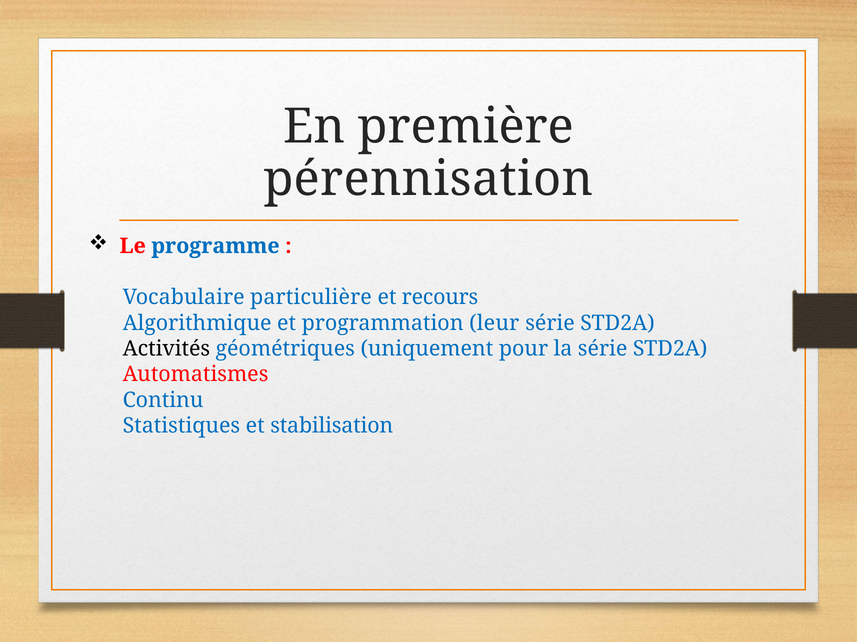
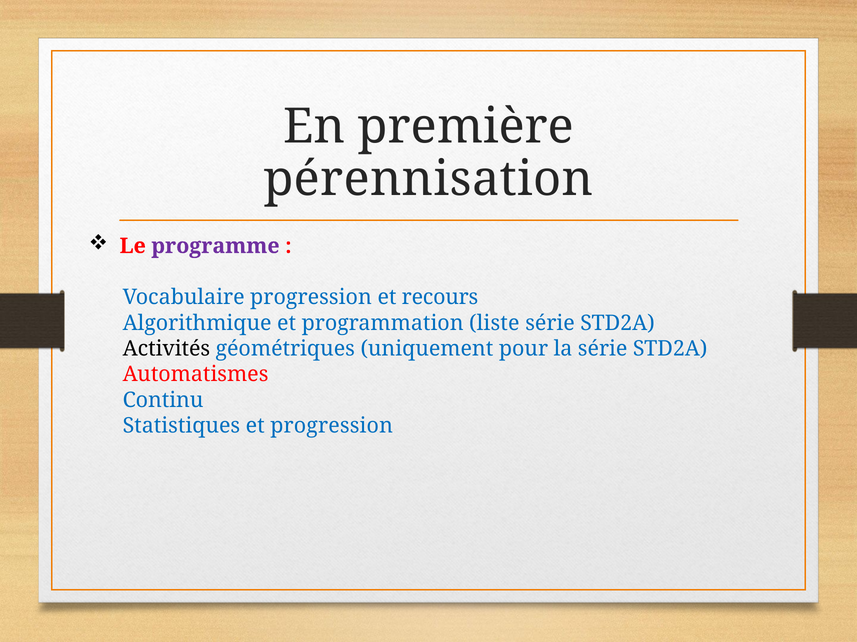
programme colour: blue -> purple (215, 246)
Vocabulaire particulière: particulière -> progression (311, 298)
leur: leur -> liste (494, 323)
et stabilisation: stabilisation -> progression (332, 426)
